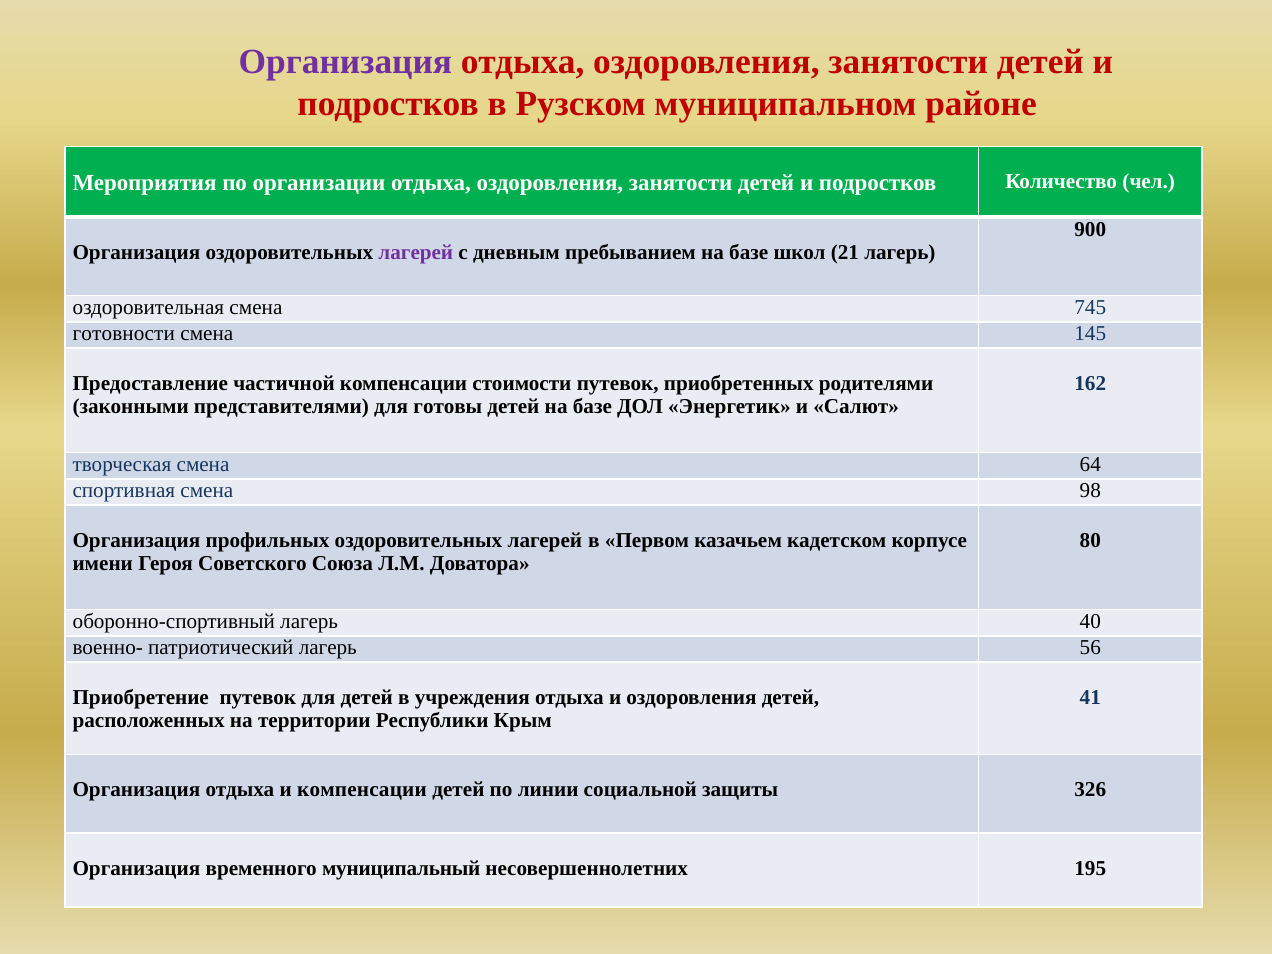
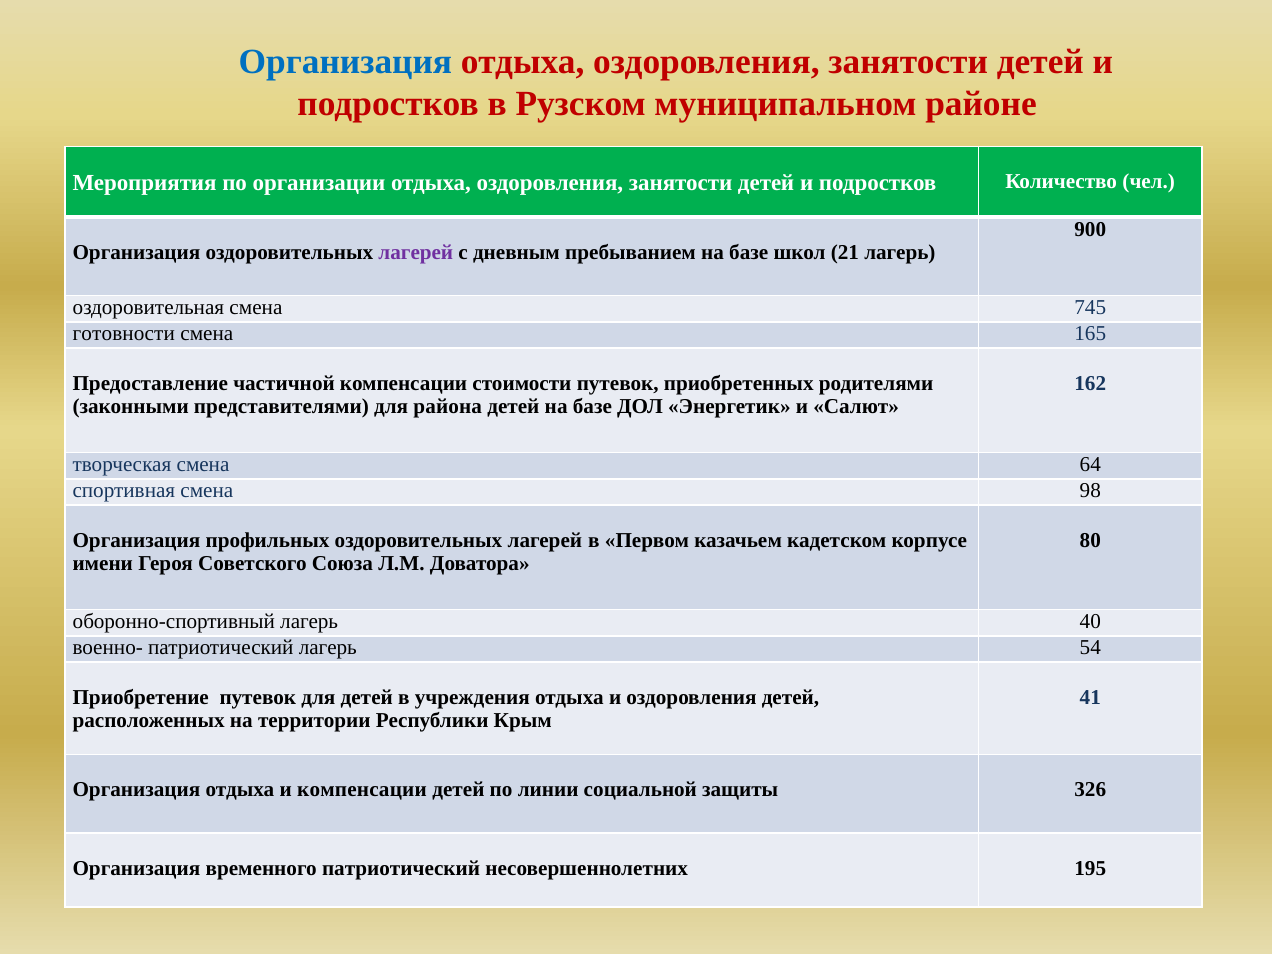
Организация colour: purple -> blue (345, 61)
145: 145 -> 165 (1090, 334)
готовы: готовы -> района (448, 407)
56: 56 -> 54 (1090, 648)
временного муниципальный: муниципальный -> патриотический (401, 868)
